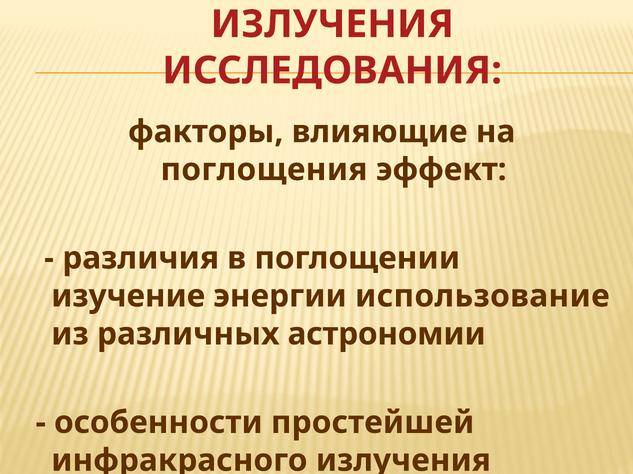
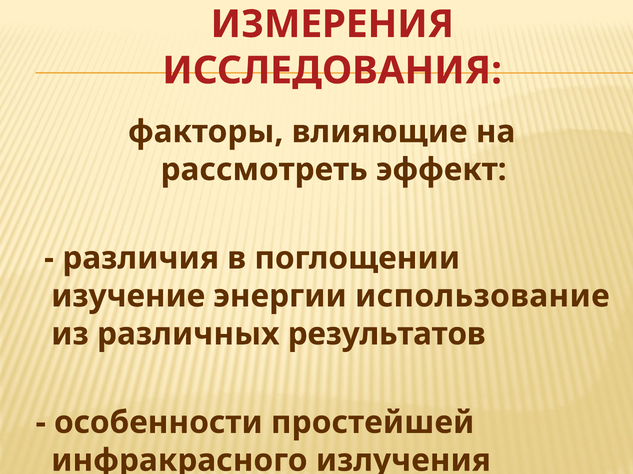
ИЗЛУЧЕНИЯ: ИЗЛУЧЕНИЯ -> ИЗМЕРЕНИЯ (332, 24)
поглощения: поглощения -> рассмотреть (264, 170)
астрономии: астрономии -> результатов (387, 335)
